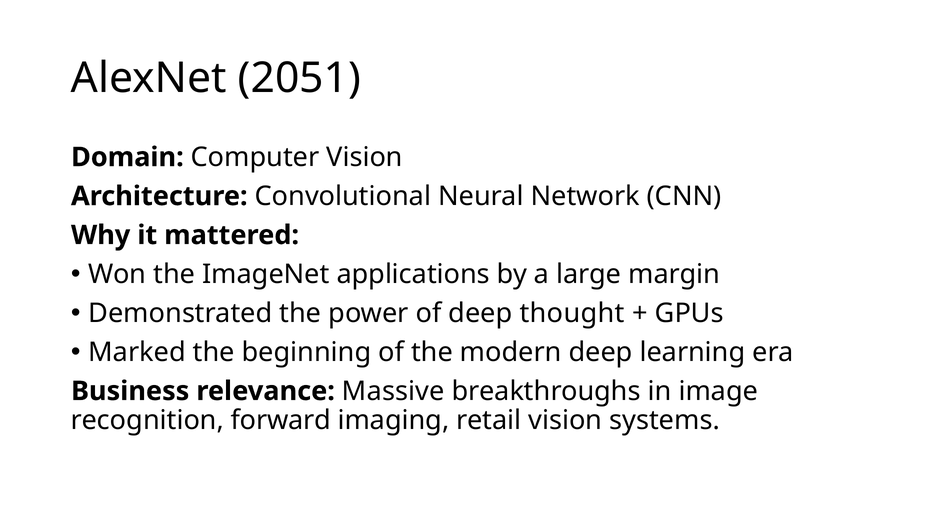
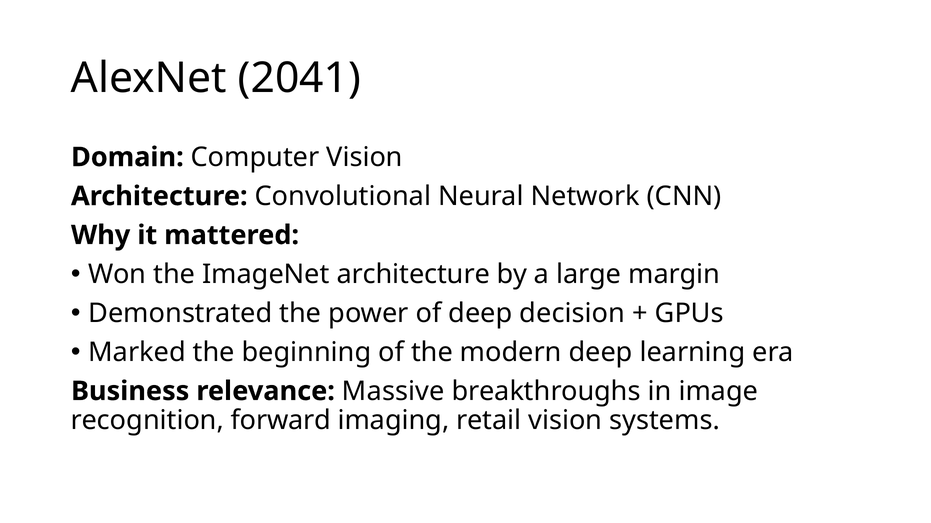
2051: 2051 -> 2041 (299, 78)
ImageNet applications: applications -> architecture (413, 275)
thought: thought -> decision (572, 314)
